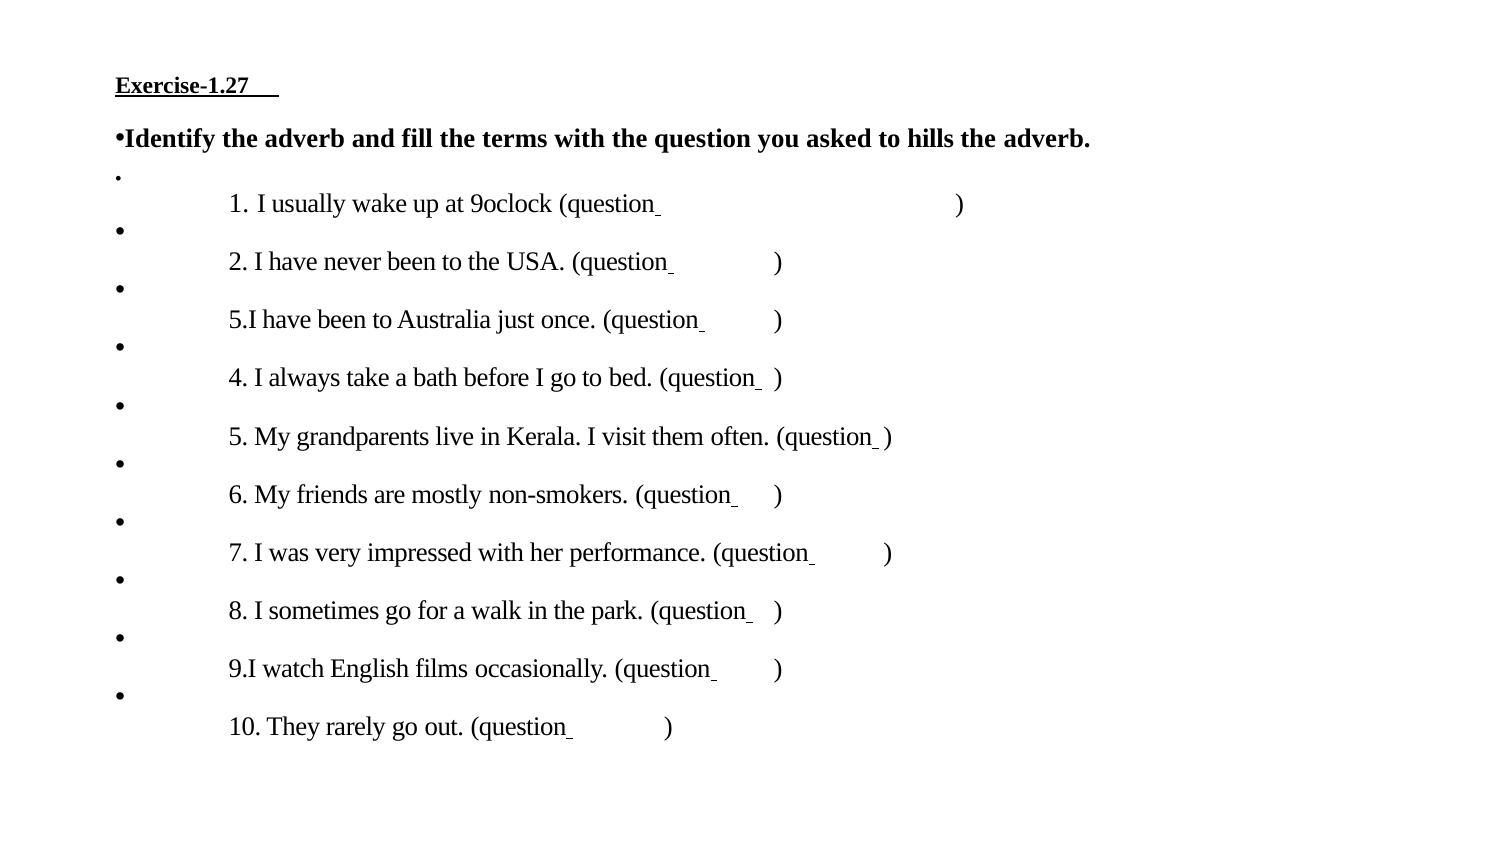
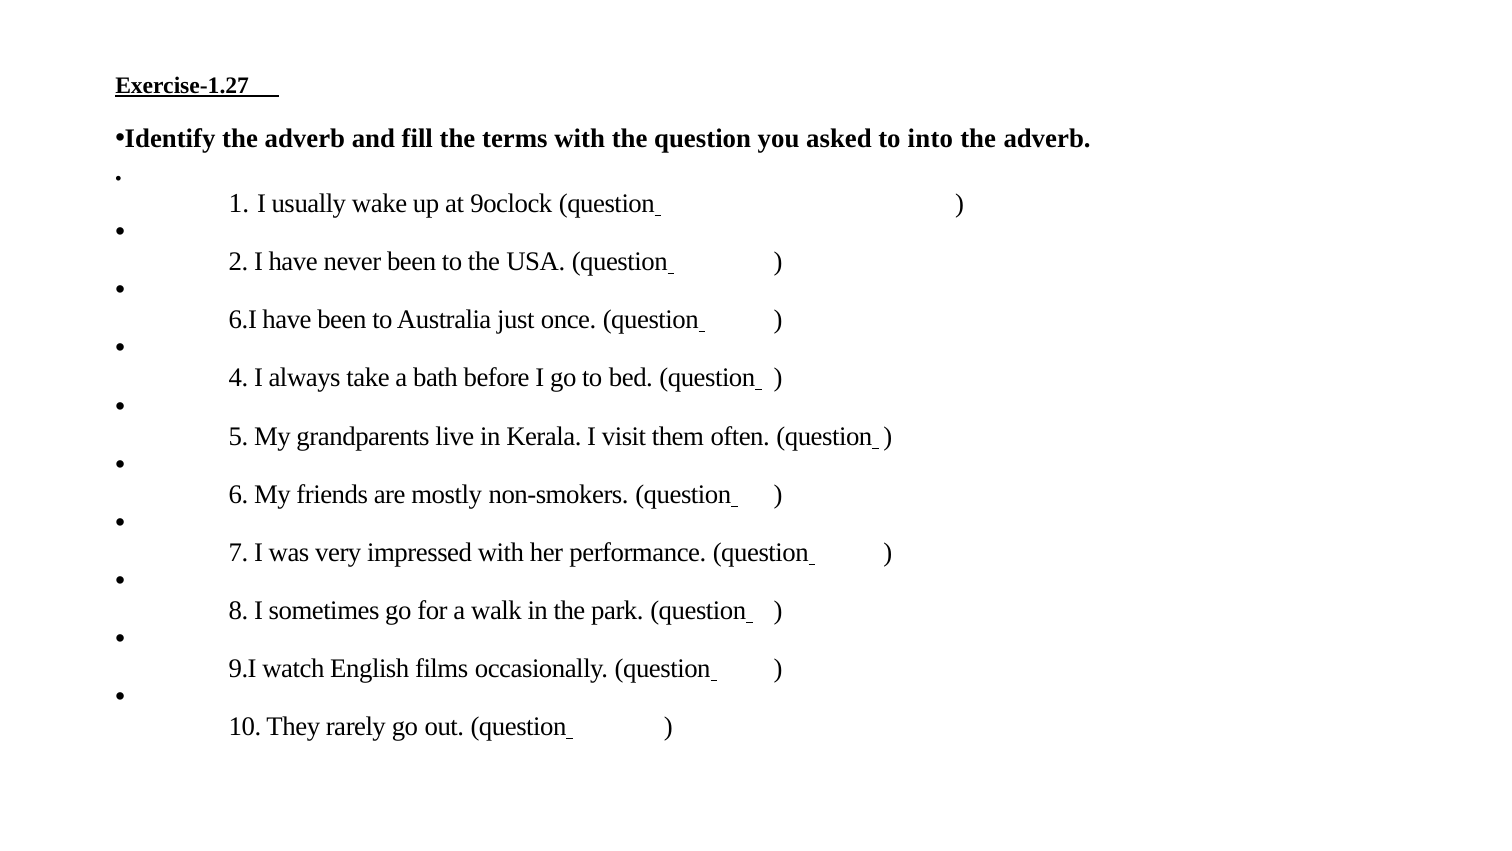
hills: hills -> into (930, 138)
5.I: 5.I -> 6.I (243, 319)
